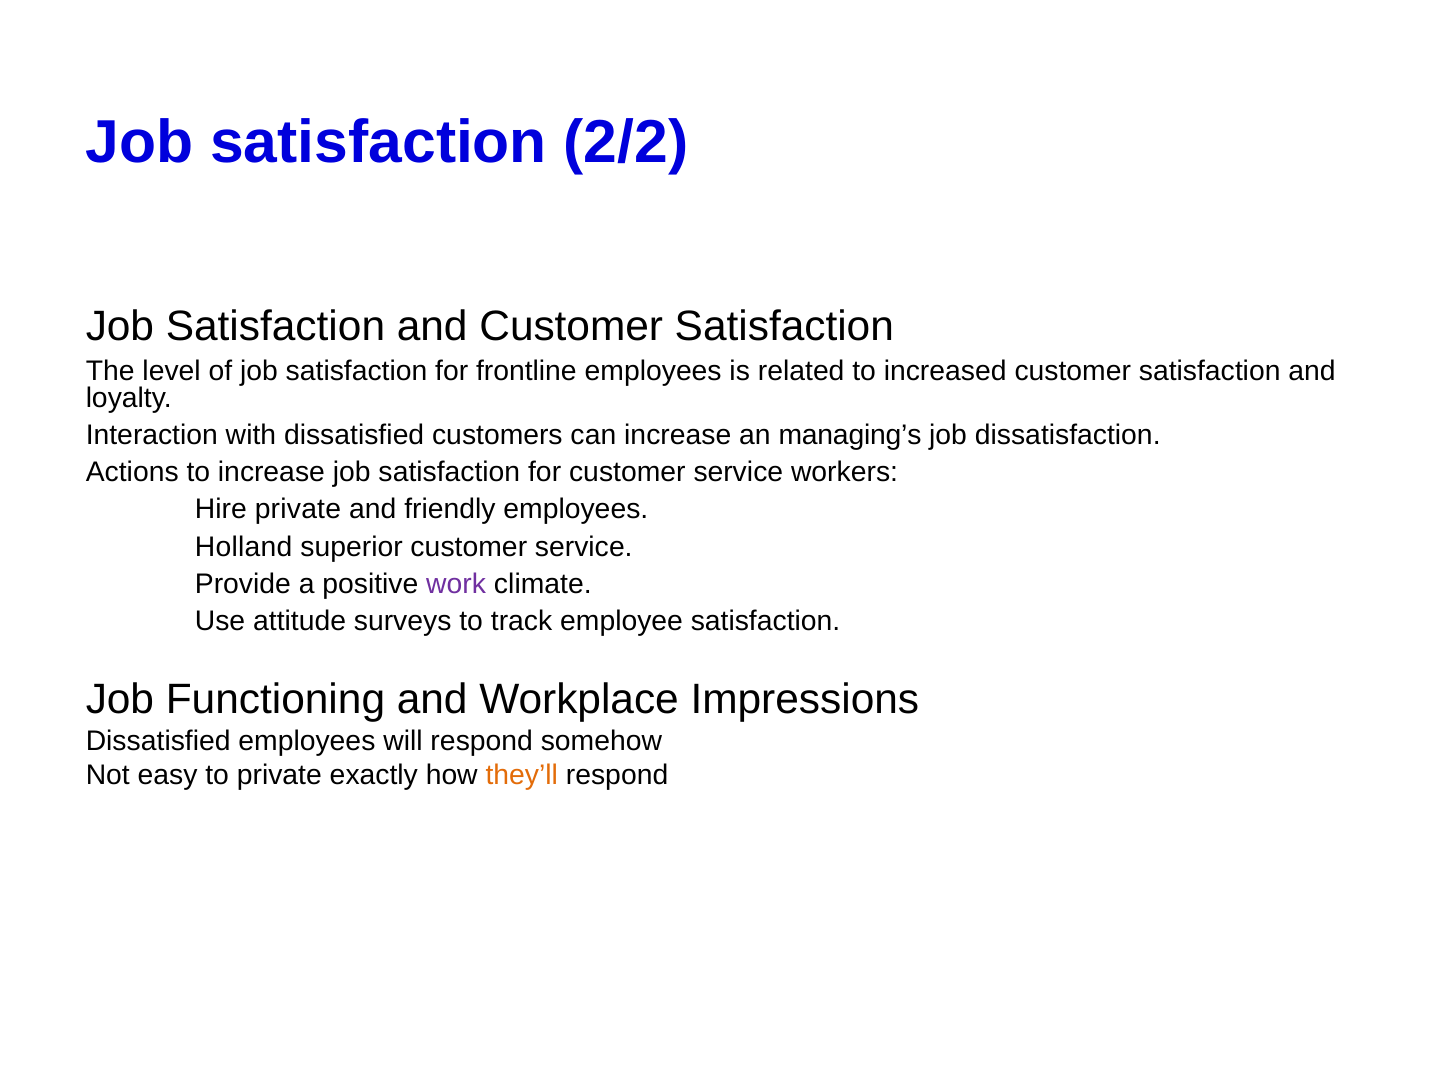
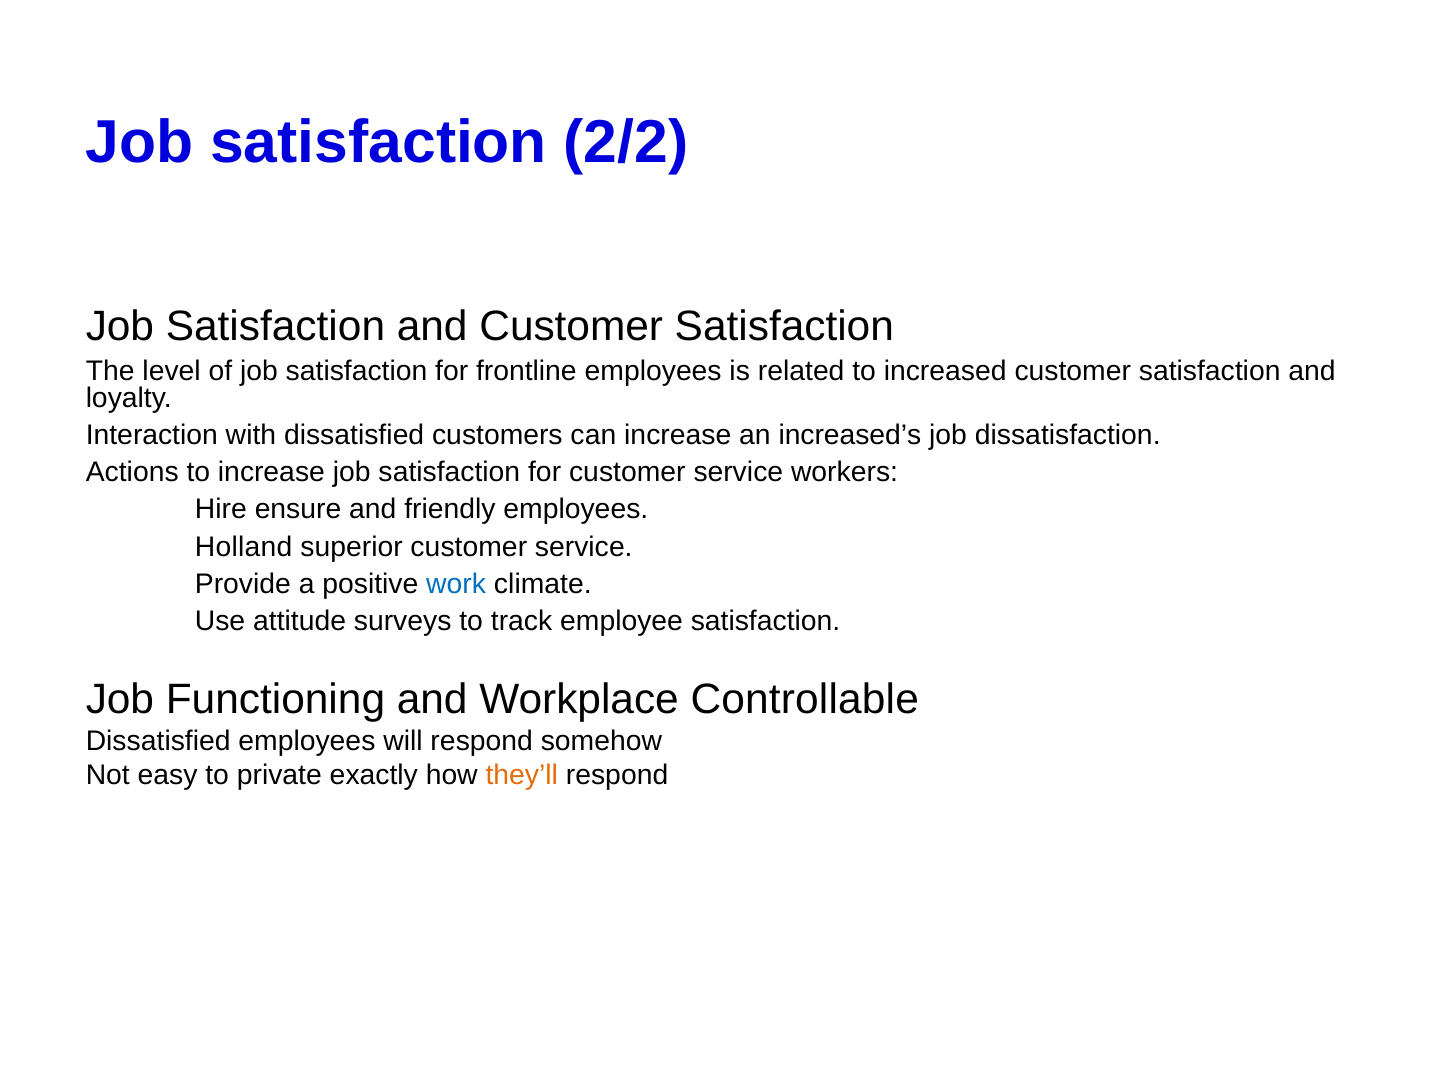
managing’s: managing’s -> increased’s (850, 435)
Hire private: private -> ensure (298, 510)
work colour: purple -> blue (456, 584)
Impressions: Impressions -> Controllable (805, 700)
